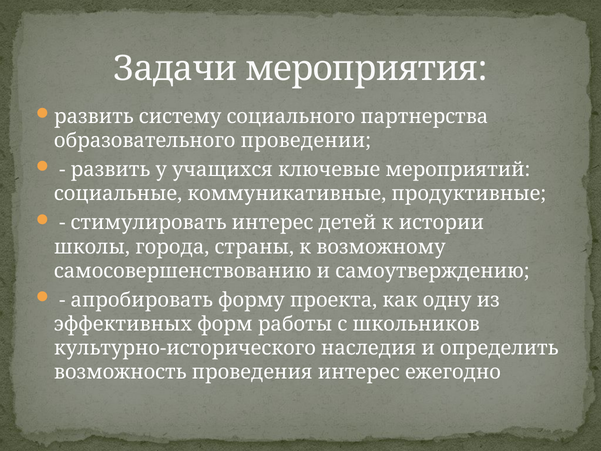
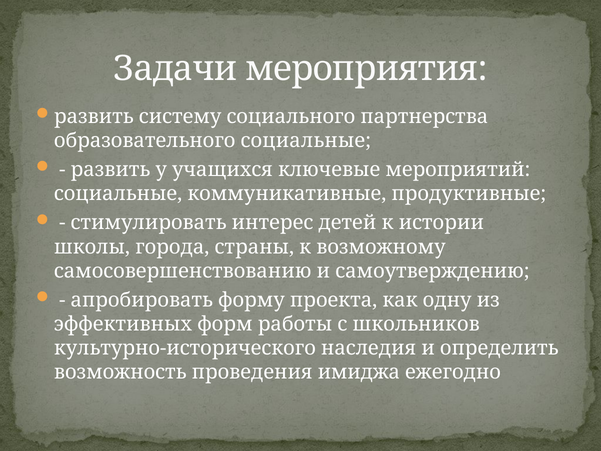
образовательного проведении: проведении -> социальные (306, 141)
проведения интерес: интерес -> имиджа (359, 372)
